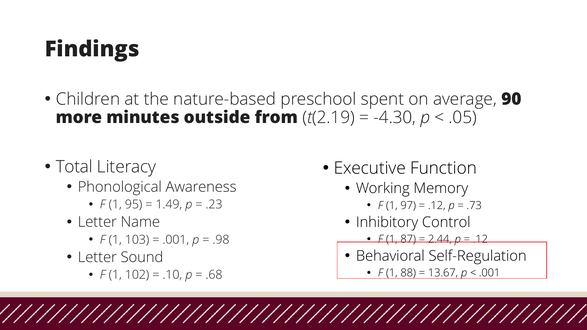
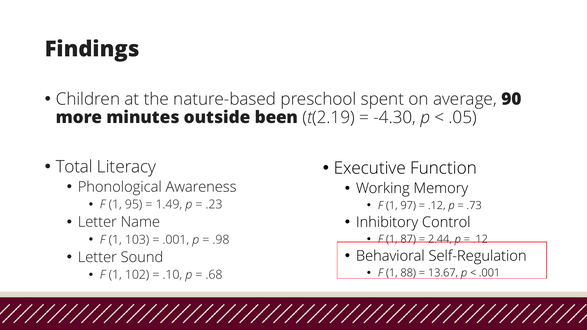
from: from -> been (276, 118)
